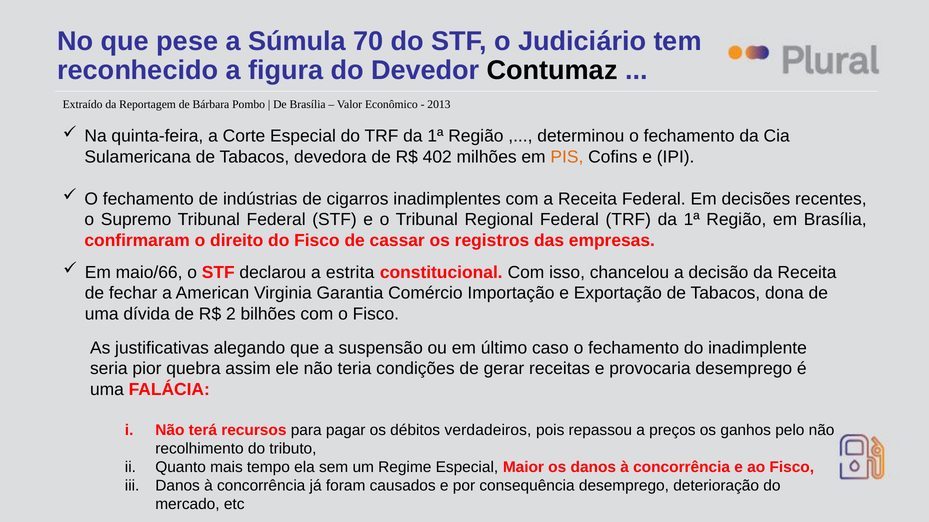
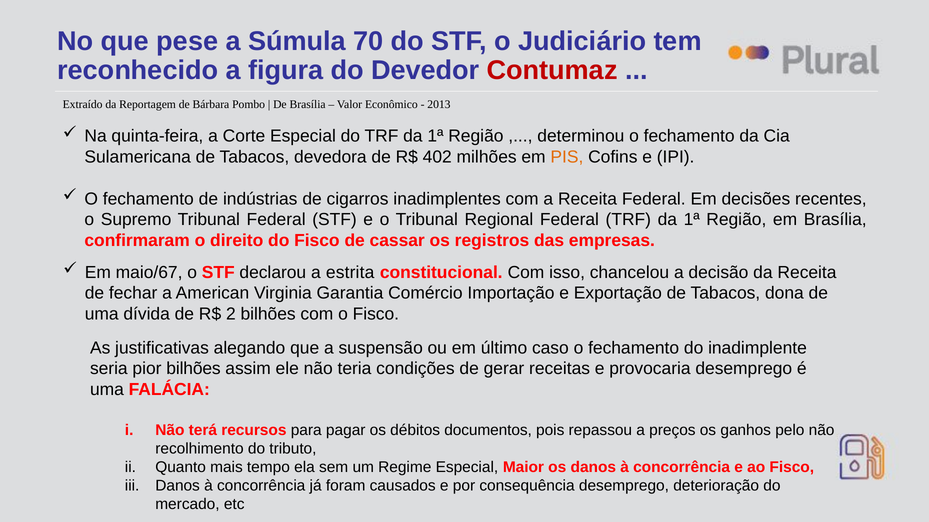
Contumaz colour: black -> red (552, 71)
maio/66: maio/66 -> maio/67 (149, 273)
pior quebra: quebra -> bilhões (194, 369)
verdadeiros: verdadeiros -> documentos (488, 430)
